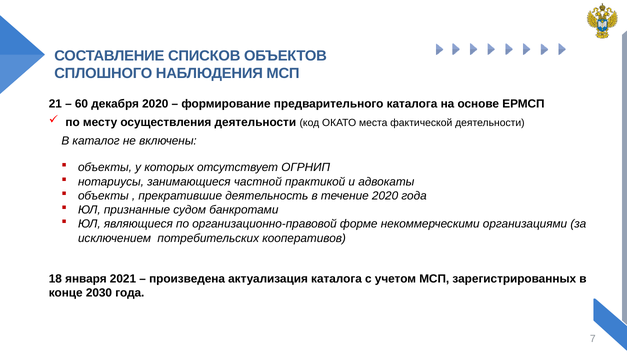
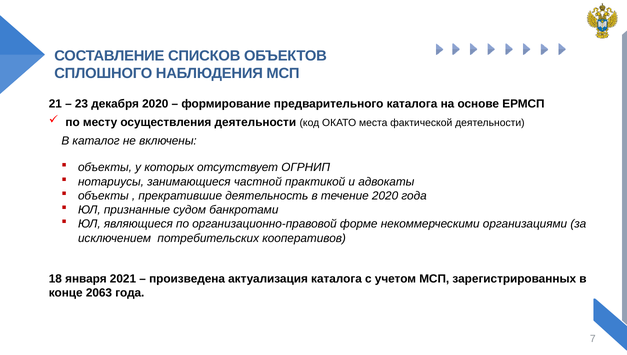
60: 60 -> 23 (81, 104)
2030: 2030 -> 2063 (99, 293)
